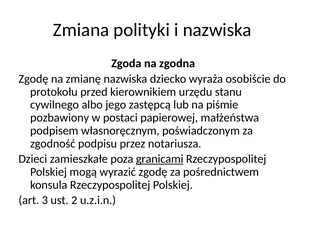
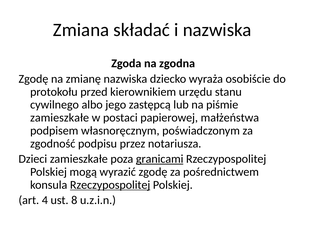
polityki: polityki -> składać (142, 30)
pozbawiony: pozbawiony -> zamieszkałe (60, 118)
Rzeczypospolitej underline: none -> present (110, 185)
3: 3 -> 4 (45, 201)
2: 2 -> 8 (74, 201)
